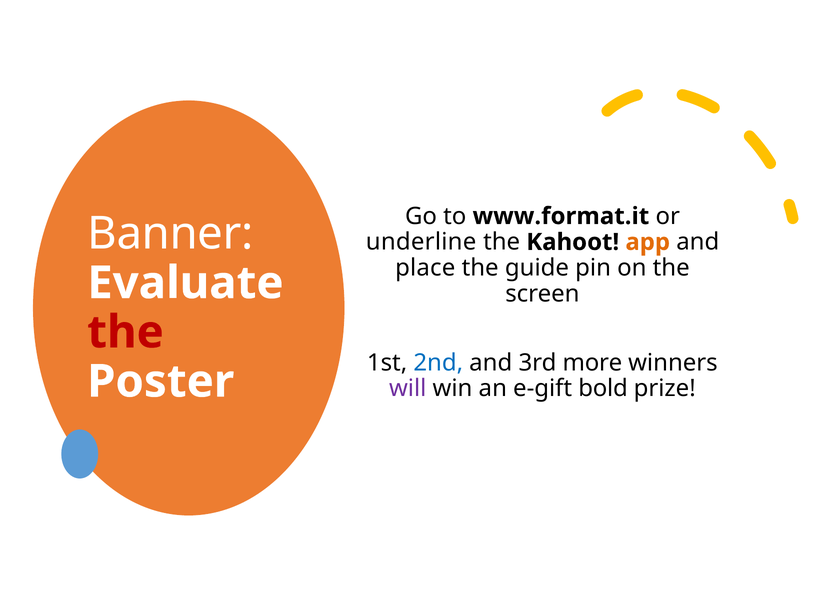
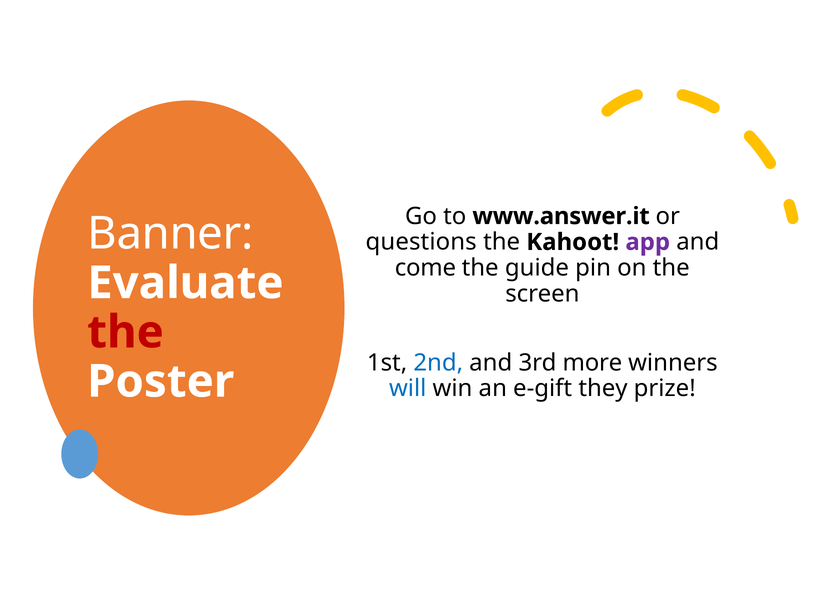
www.format.it: www.format.it -> www.answer.it (561, 216)
underline: underline -> questions (421, 242)
app colour: orange -> purple (648, 242)
place: place -> come (425, 268)
will colour: purple -> blue (408, 389)
bold: bold -> they (603, 389)
